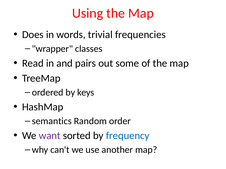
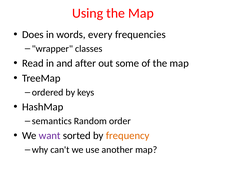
trivial: trivial -> every (100, 35)
pairs: pairs -> after (86, 63)
frequency colour: blue -> orange (128, 136)
